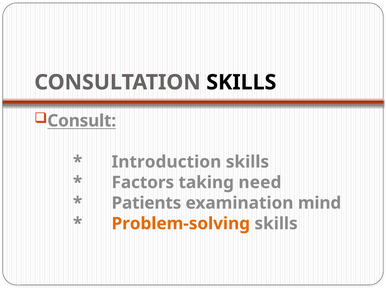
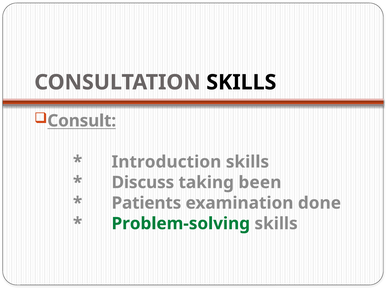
Factors: Factors -> Discuss (143, 183)
need: need -> been (260, 183)
mind: mind -> done (319, 203)
Problem-solving colour: orange -> green (181, 224)
